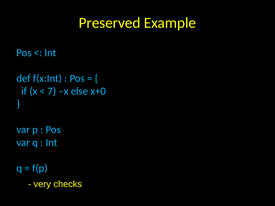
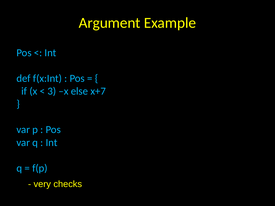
Preserved: Preserved -> Argument (110, 23)
7: 7 -> 3 (52, 91)
x+0: x+0 -> x+7 (98, 91)
